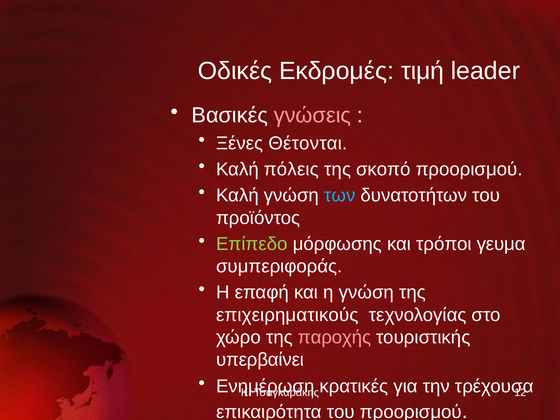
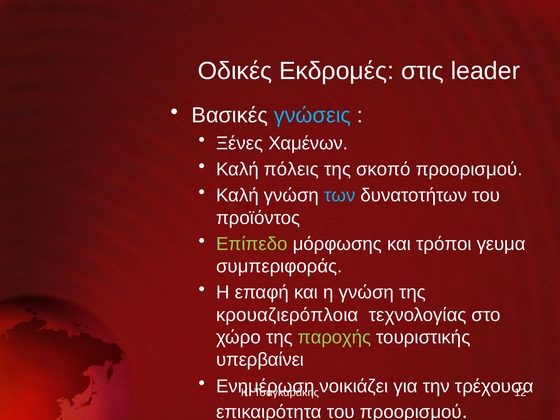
τιμή: τιμή -> στις (422, 71)
γνώσεις colour: pink -> light blue (312, 115)
Θέτονται: Θέτονται -> Χαμένων (308, 143)
επιχειρηματικούς: επιχειρηματικούς -> κρουαζιερόπλοια (287, 315)
παροχής colour: pink -> light green (335, 337)
κρατικές: κρατικές -> νοικιάζει (354, 386)
